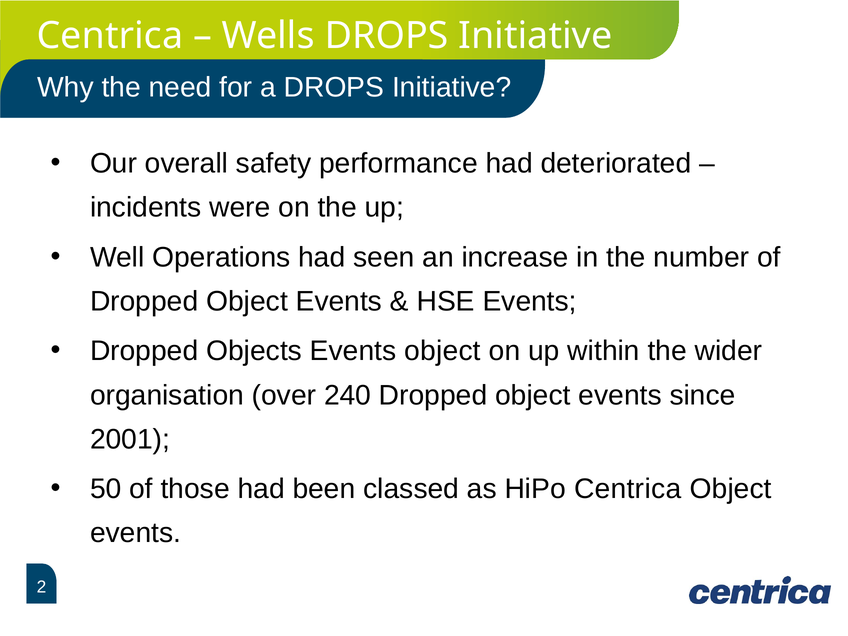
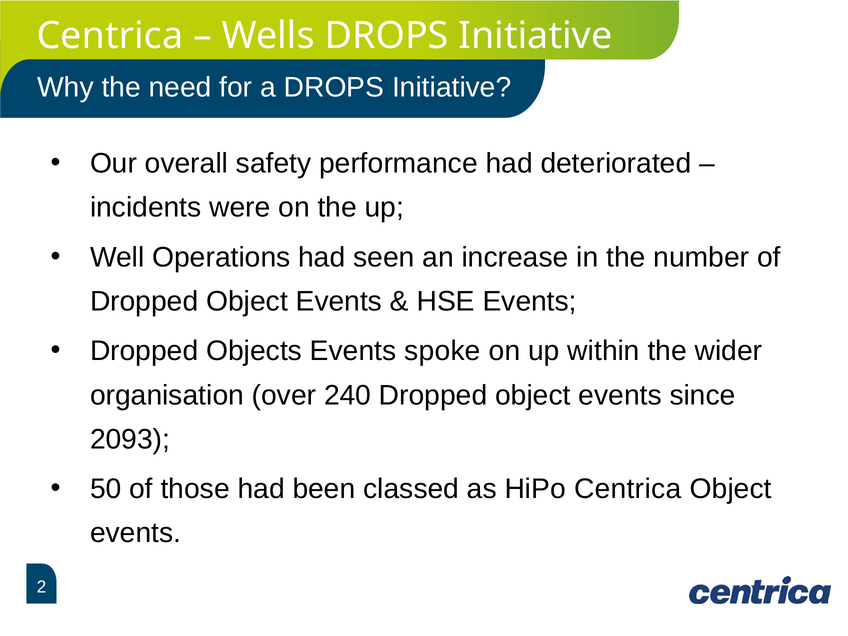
Events object: object -> spoke (442, 351)
2001: 2001 -> 2093 (130, 439)
